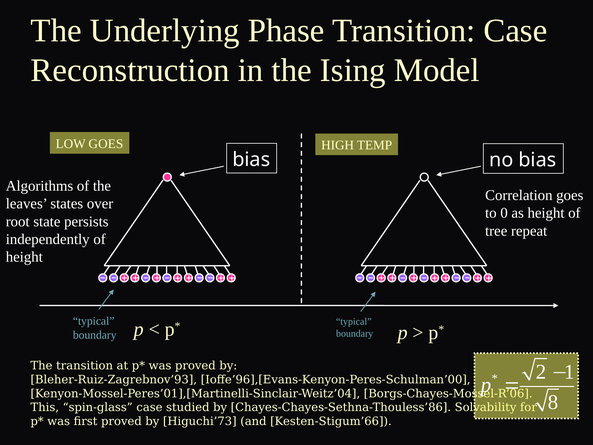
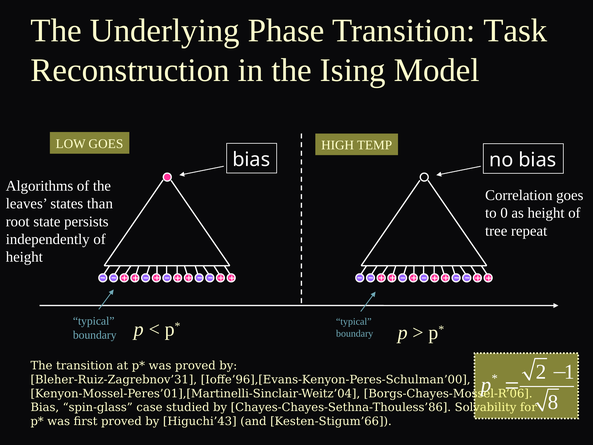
Transition Case: Case -> Task (515, 31)
over: over -> than (100, 204)
Bleher-Ruiz-Zagrebnov’93: Bleher-Ruiz-Zagrebnov’93 -> Bleher-Ruiz-Zagrebnov’31 (114, 379)
This: This -> Bias (45, 407)
Higuchi’73: Higuchi’73 -> Higuchi’43 (200, 421)
